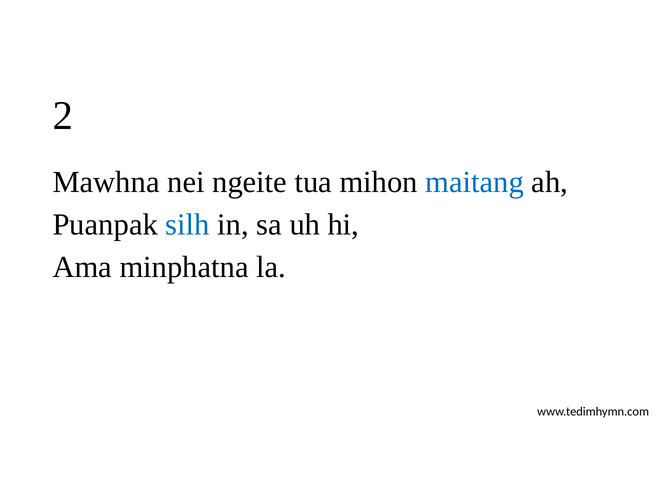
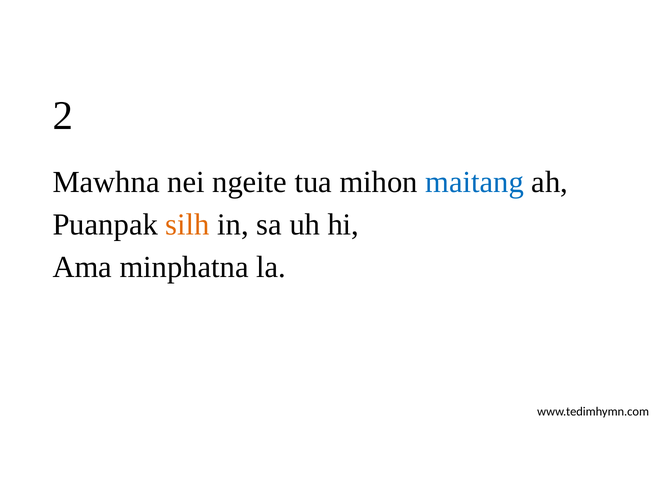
silh colour: blue -> orange (188, 225)
